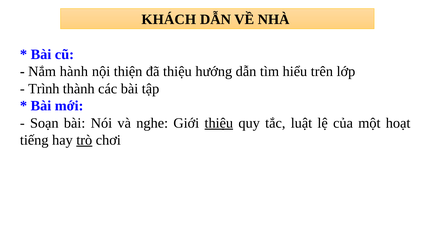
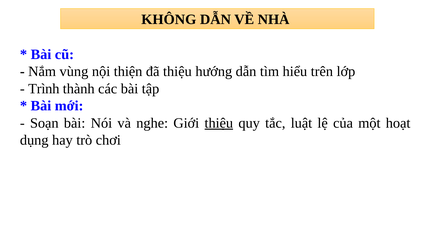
KHÁCH: KHÁCH -> KHÔNG (169, 20)
hành: hành -> vùng (74, 72)
tiếng: tiếng -> dụng (34, 140)
trò underline: present -> none (84, 140)
